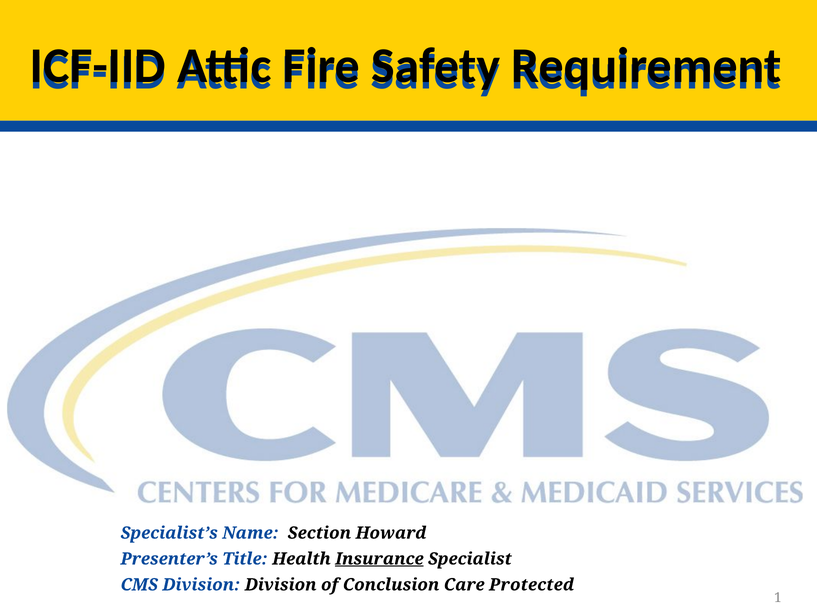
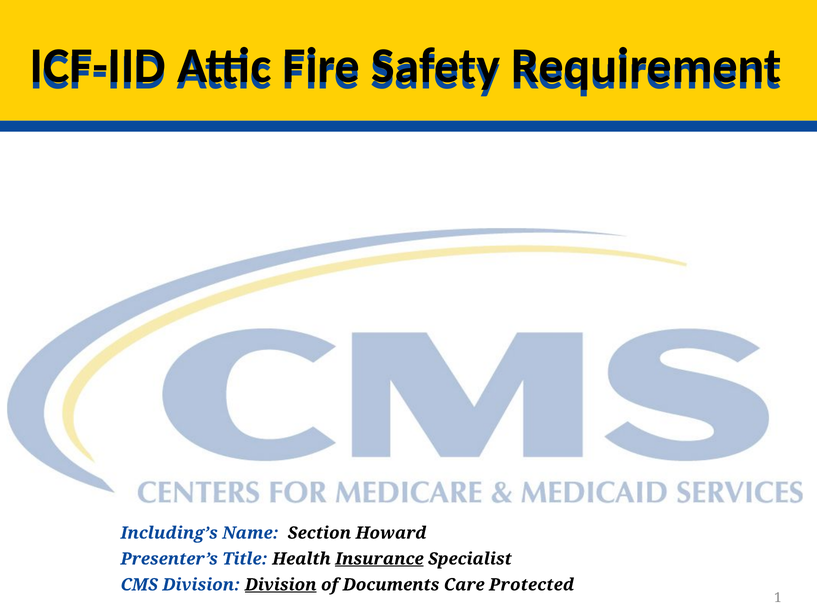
Specialist’s: Specialist’s -> Including’s (169, 533)
Division underline: none -> present (281, 585)
Conclusion: Conclusion -> Documents (391, 585)
